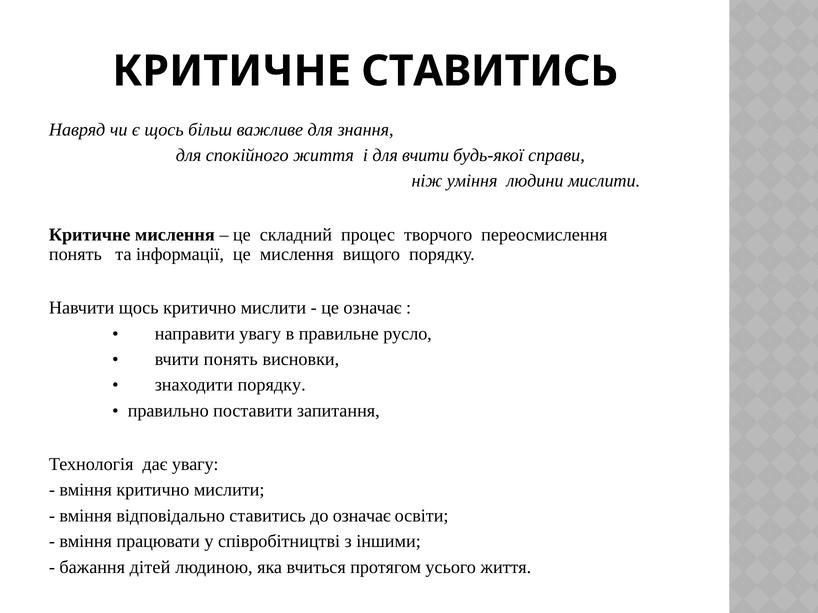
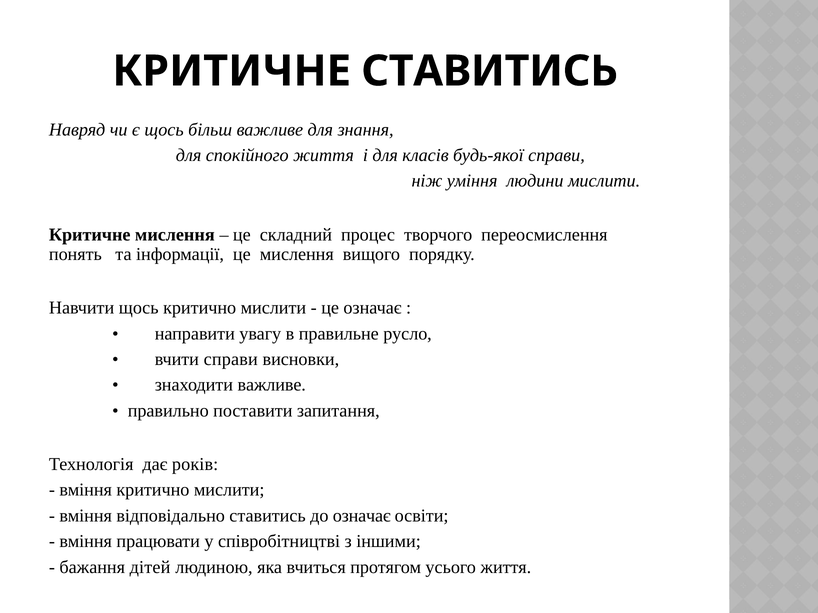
для вчити: вчити -> класів (425, 155)
вчити понять: понять -> справи (231, 360)
знаходити порядку: порядку -> важливе (272, 385)
дає увагу: увагу -> років (195, 465)
